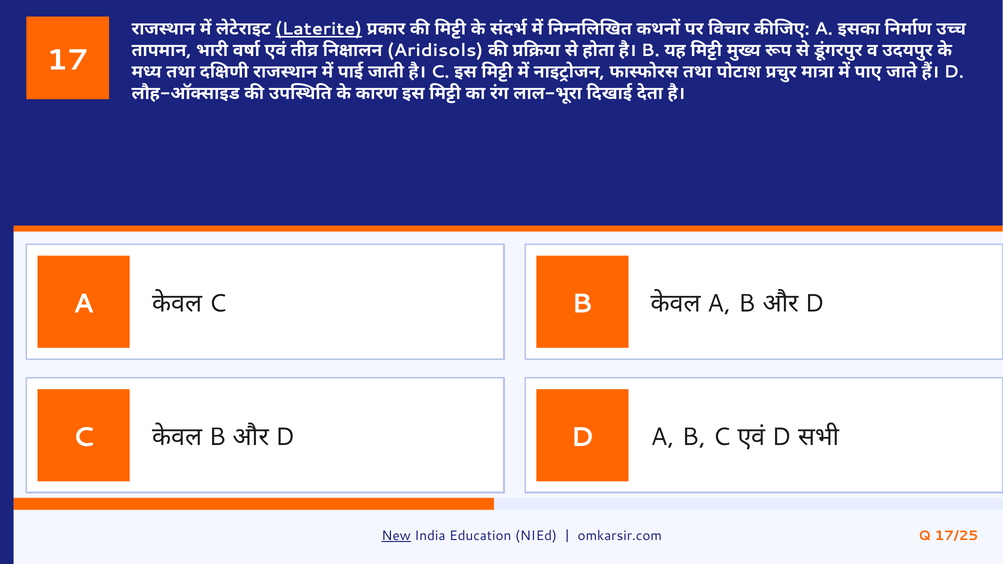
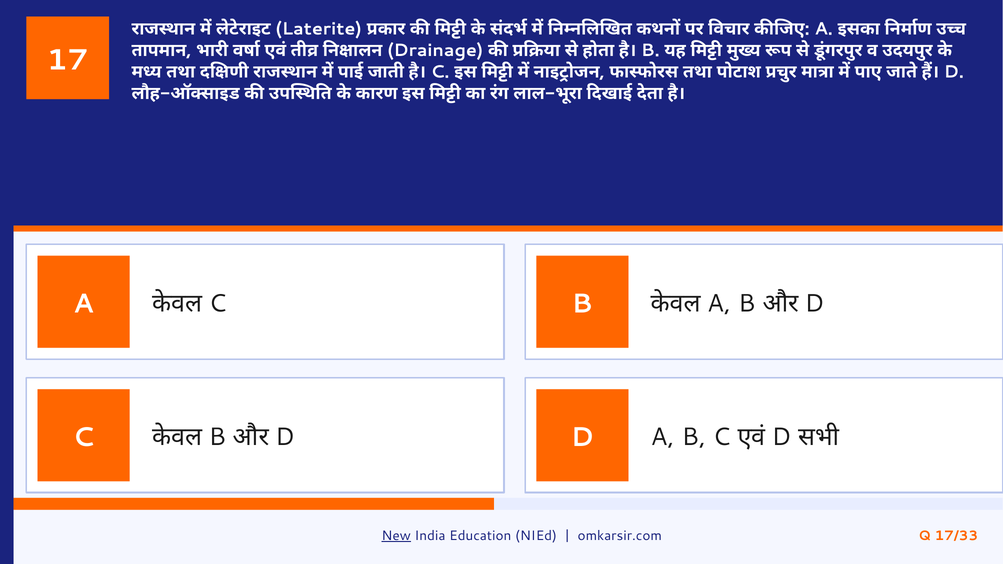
Laterite underline: present -> none (319, 29)
Aridisols: Aridisols -> Drainage (435, 50)
17/25: 17/25 -> 17/33 (956, 536)
